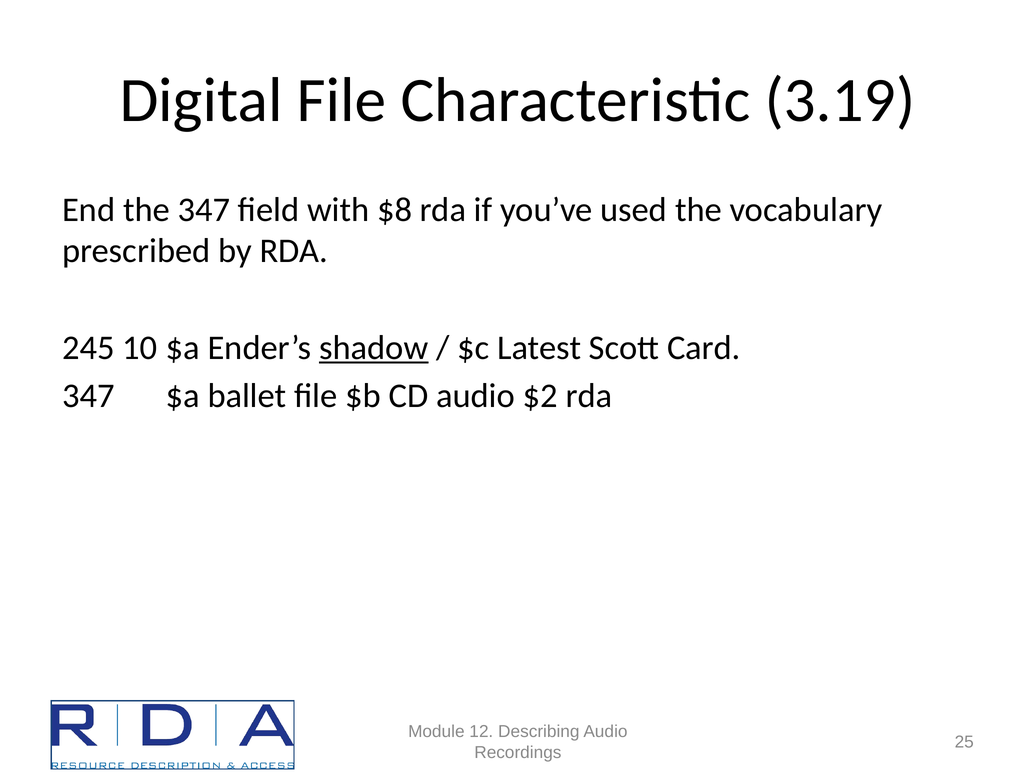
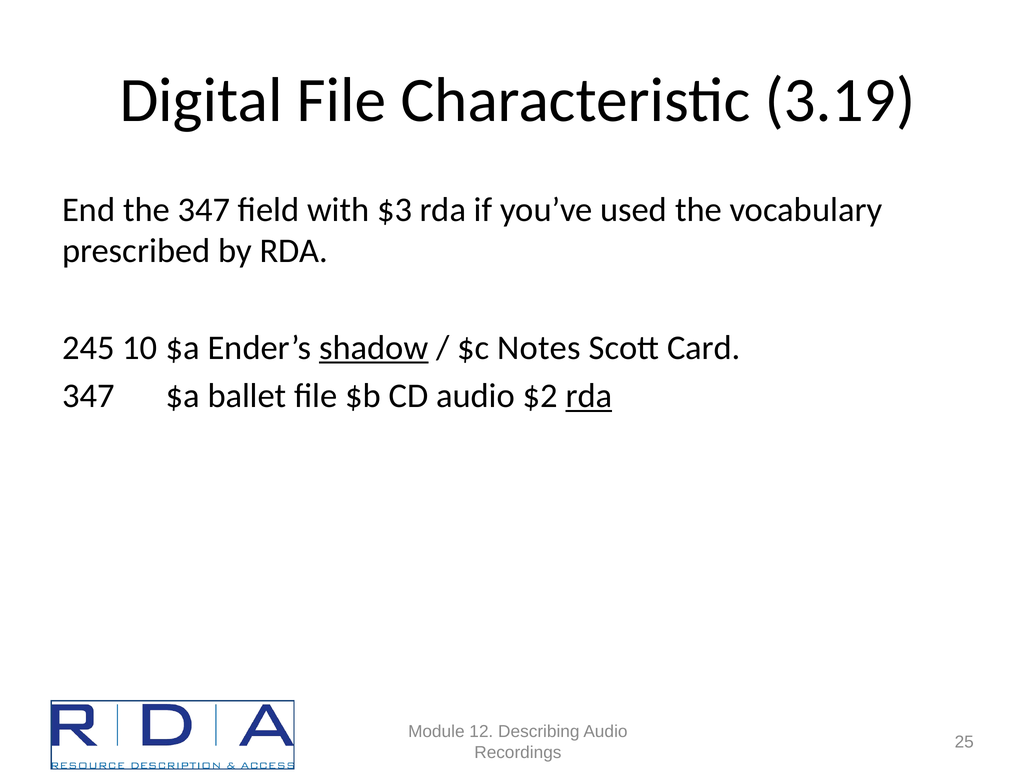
$8: $8 -> $3 (395, 210)
Latest: Latest -> Notes (539, 348)
rda underline: none -> present (589, 396)
